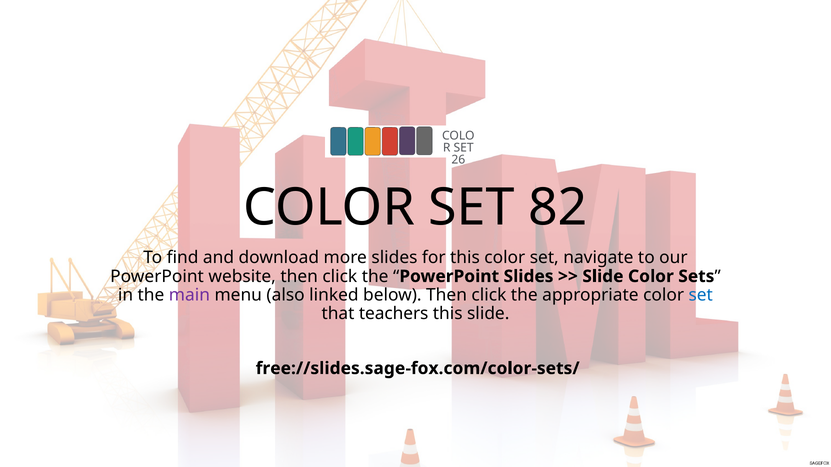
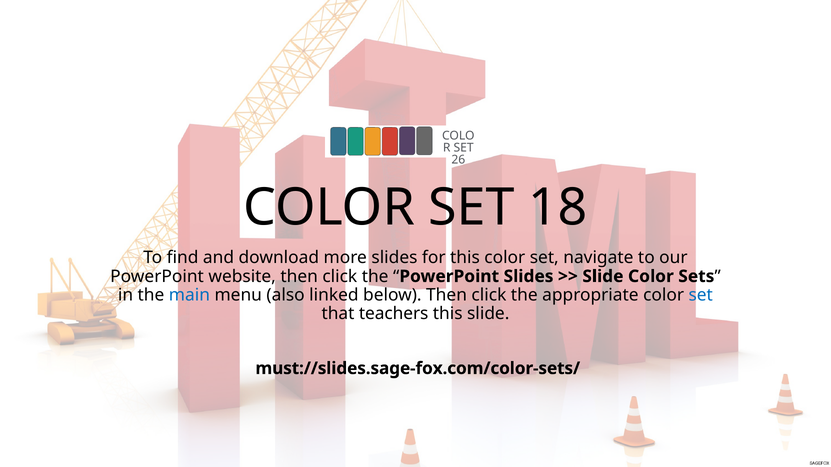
82: 82 -> 18 (558, 208)
main colour: purple -> blue (189, 295)
free://slides.sage-fox.com/color-sets/: free://slides.sage-fox.com/color-sets/ -> must://slides.sage-fox.com/color-sets/ (418, 369)
